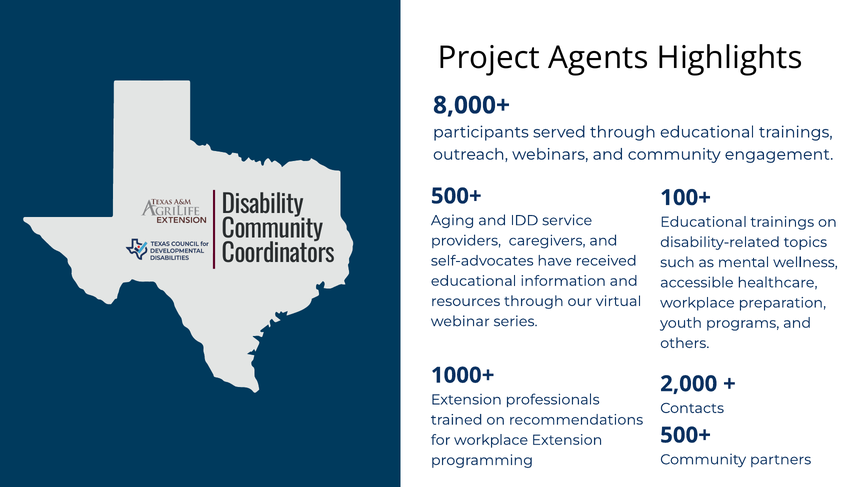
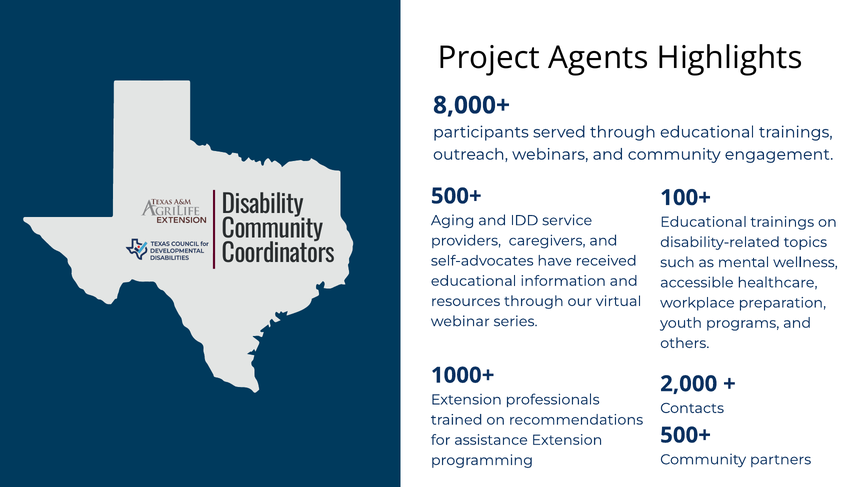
for workplace: workplace -> assistance (491, 440)
